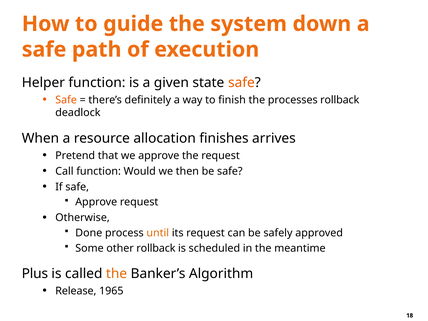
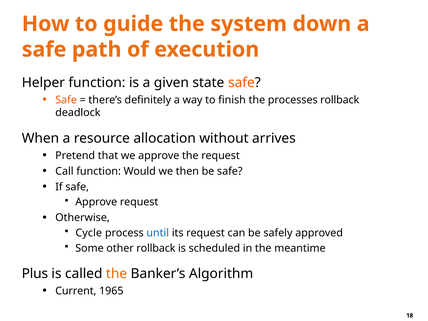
finishes: finishes -> without (224, 138)
Done: Done -> Cycle (89, 233)
until colour: orange -> blue (158, 233)
Release: Release -> Current (76, 291)
